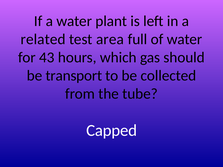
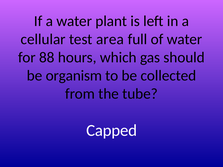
related: related -> cellular (43, 39)
43: 43 -> 88 (47, 58)
transport: transport -> organism (74, 76)
